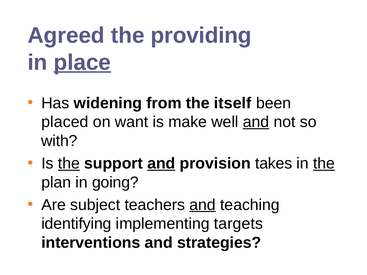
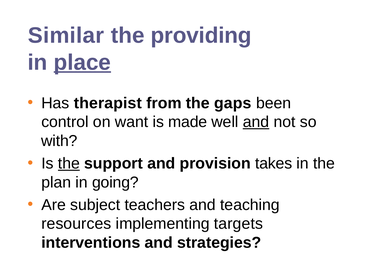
Agreed: Agreed -> Similar (66, 35)
widening: widening -> therapist (108, 103)
itself: itself -> gaps (233, 103)
placed: placed -> control (65, 122)
make: make -> made (188, 122)
and underline: present -> none (161, 164)
the underline: present -> none (324, 164)
and underline: present -> none (203, 205)
identifying: identifying -> resources (76, 224)
